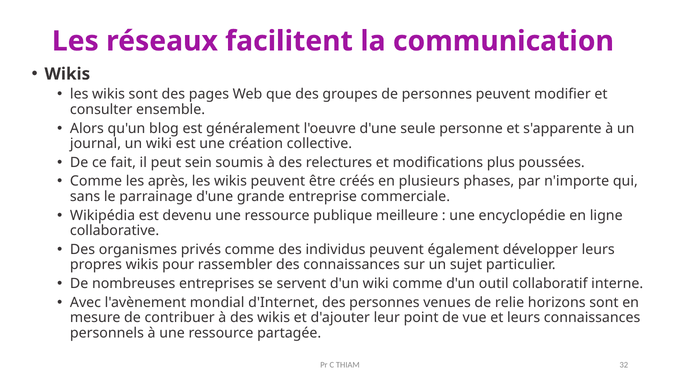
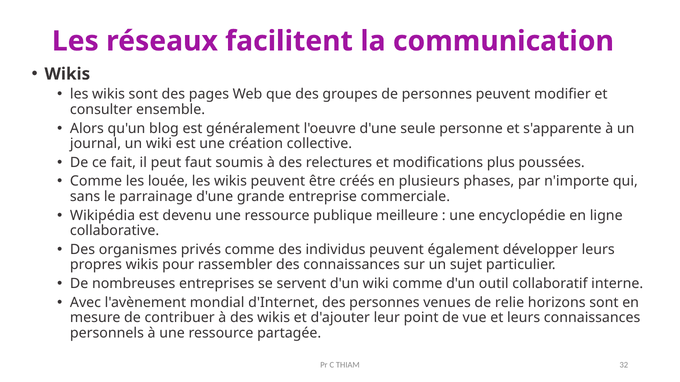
sein: sein -> faut (198, 163)
après: après -> louée (168, 182)
